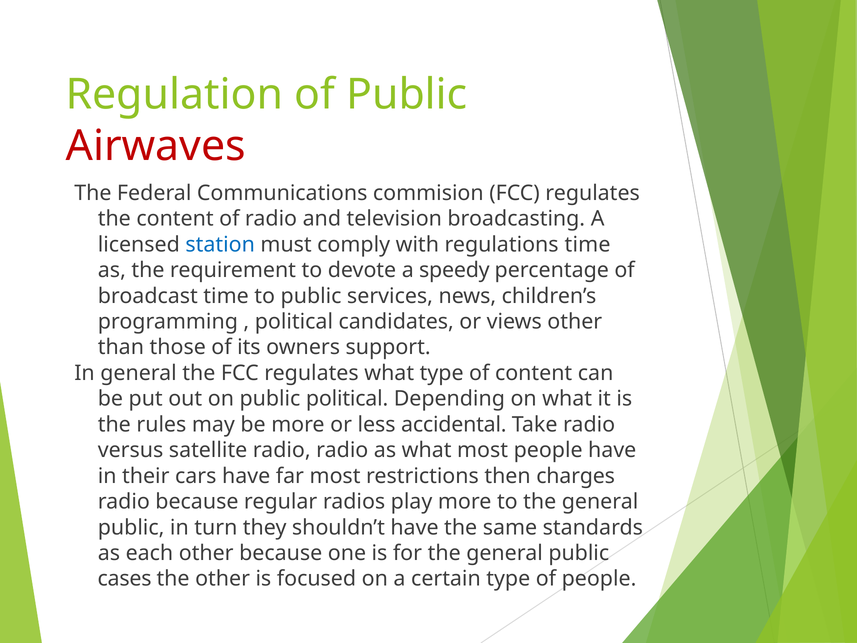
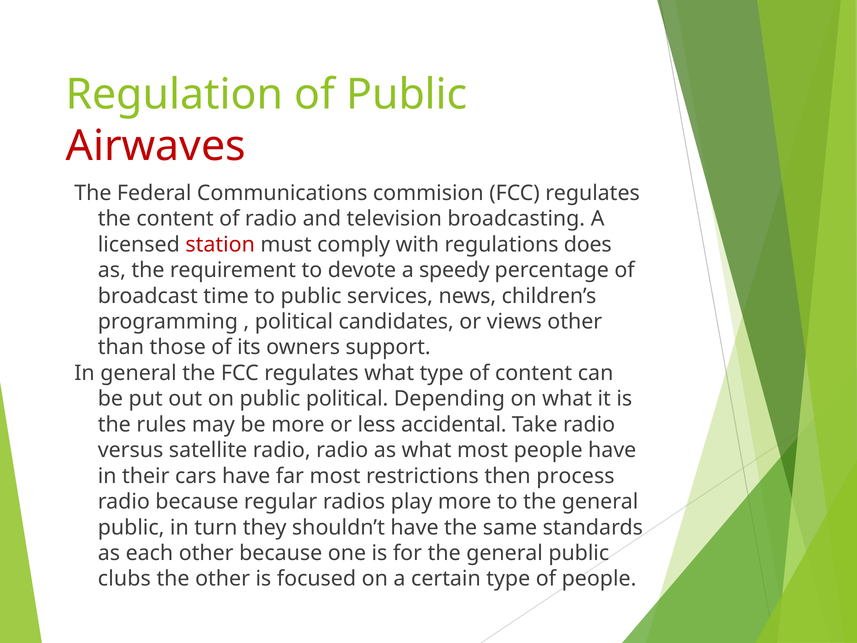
station colour: blue -> red (220, 244)
regulations time: time -> does (588, 244)
charges: charges -> process (575, 476)
cases: cases -> clubs (124, 579)
